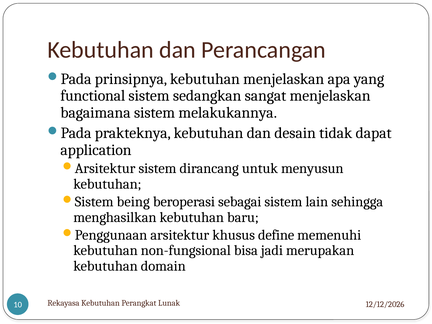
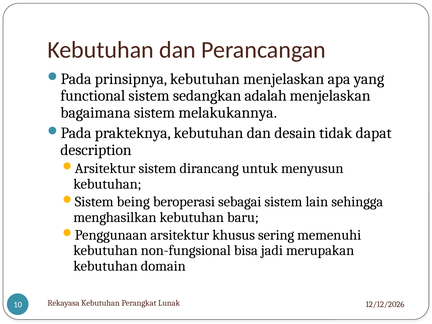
sangat: sangat -> adalah (266, 96)
application: application -> description (96, 150)
define: define -> sering (276, 235)
